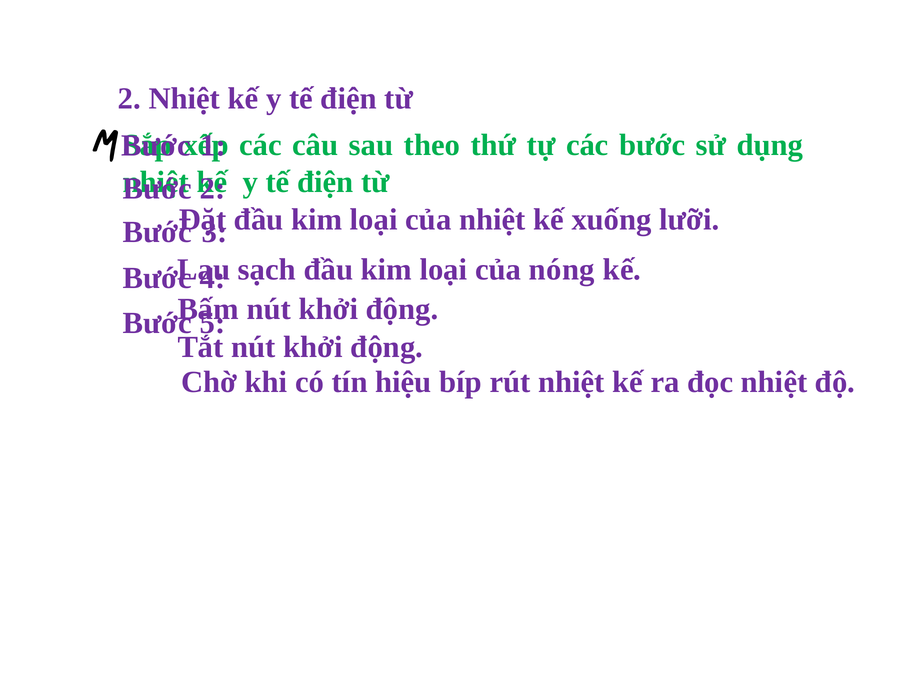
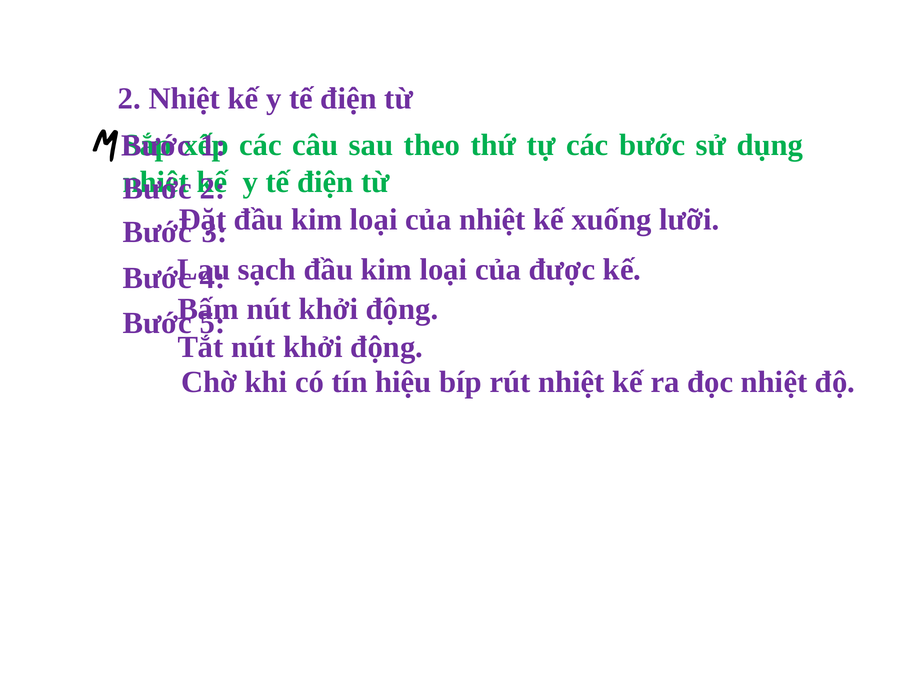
nóng: nóng -> được (562, 270)
